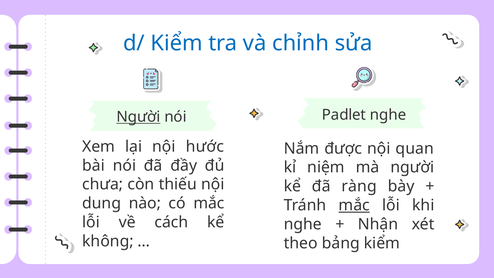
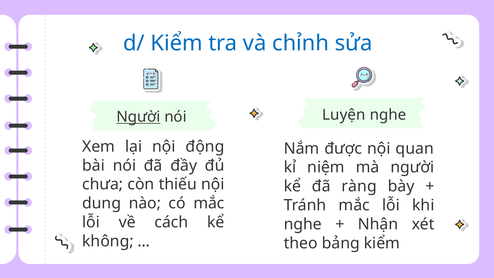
Padlet: Padlet -> Luyện (344, 115)
hước: hước -> động (205, 146)
mắc underline: present -> none (354, 205)
